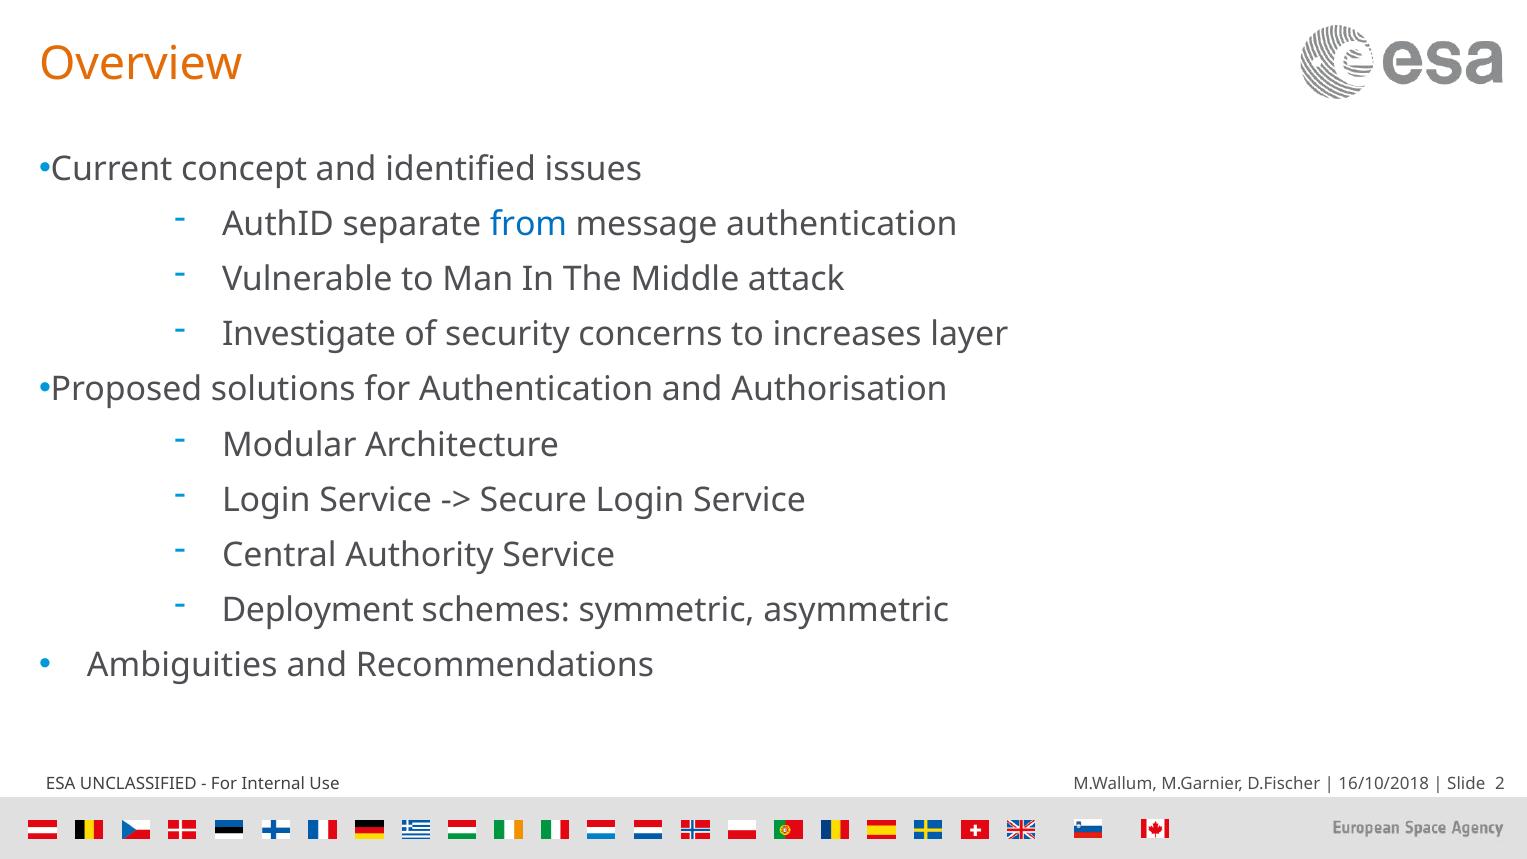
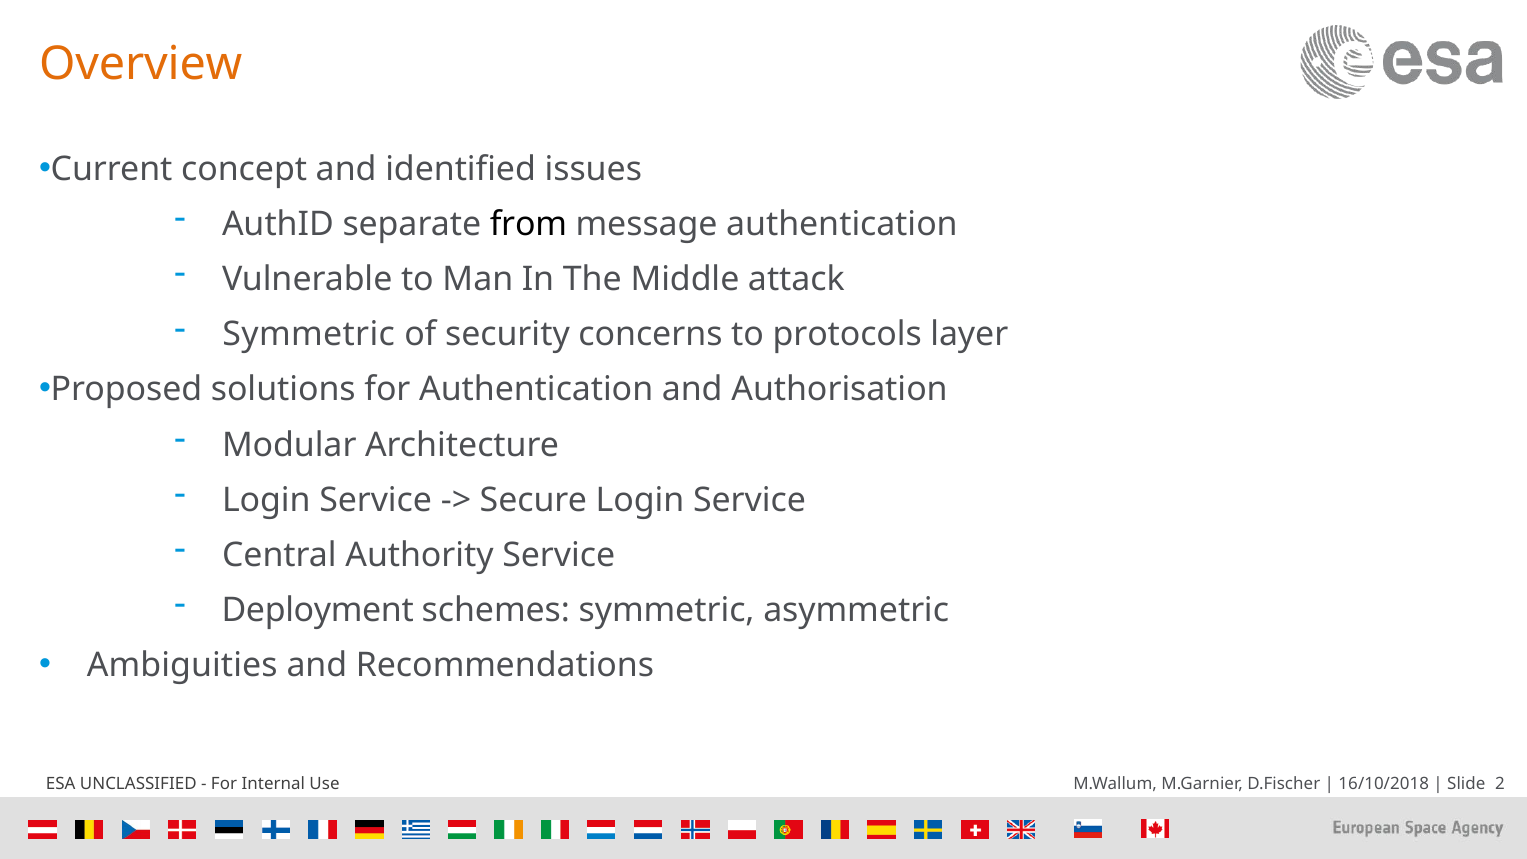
from colour: blue -> black (528, 224)
Investigate: Investigate -> Symmetric (309, 334)
increases: increases -> protocols (847, 334)
